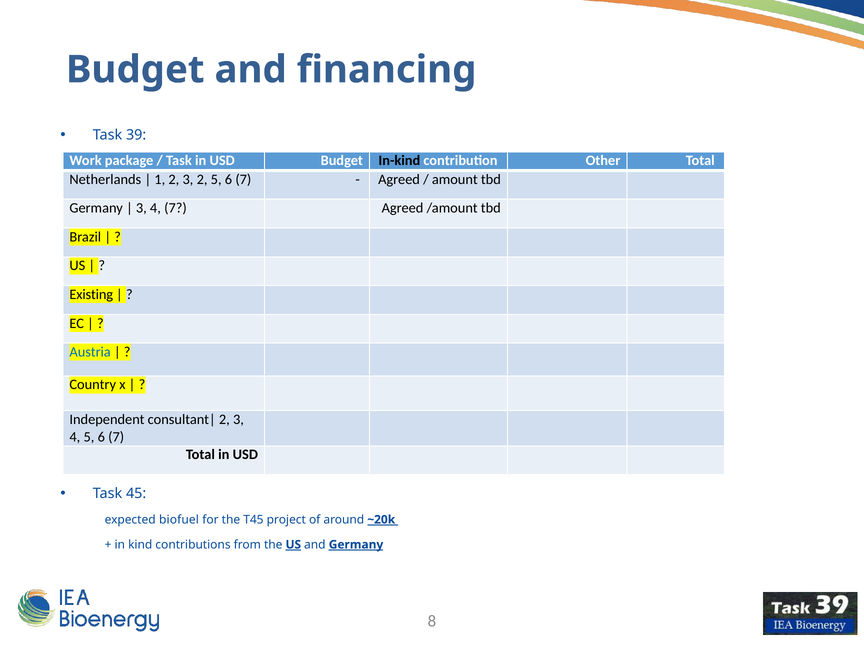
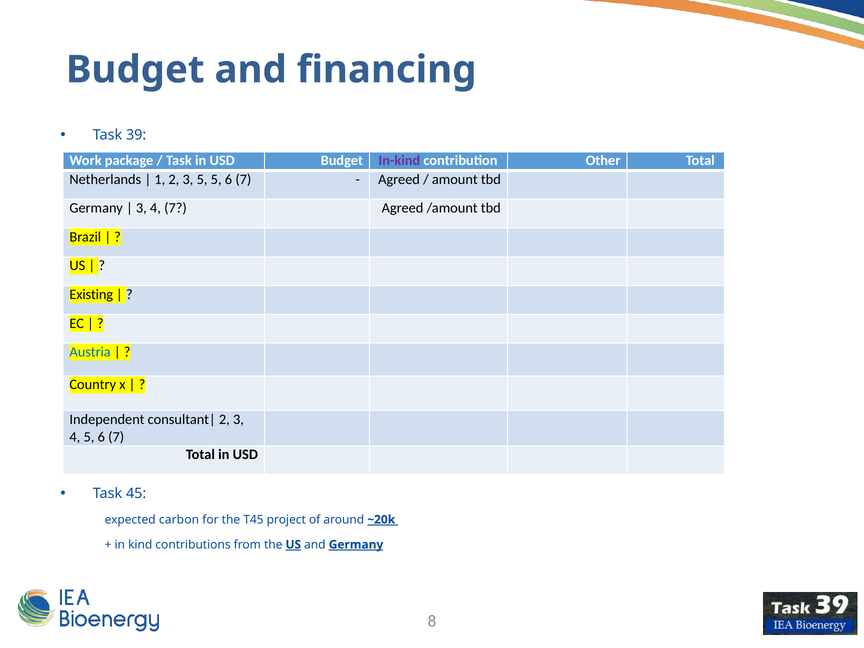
In-kind colour: black -> purple (399, 161)
3 2: 2 -> 5 (202, 179)
biofuel: biofuel -> carbon (179, 520)
